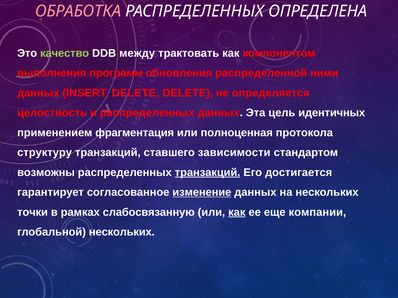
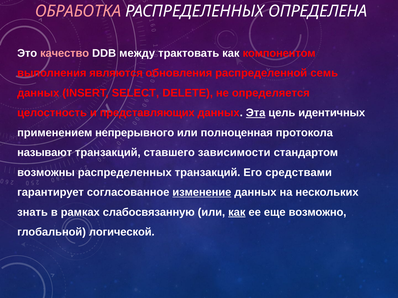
качество colour: light green -> pink (65, 53)
программ: программ -> являются (116, 73)
ними: ними -> семь (324, 73)
INSERT DELETE: DELETE -> SELECT (135, 93)
и распределенных: распределенных -> представляющих (147, 113)
Эта underline: none -> present (256, 113)
фрагментация: фрагментация -> непрерывного (135, 133)
структуру: структуру -> называют (45, 153)
транзакций underline: present -> none (208, 173)
достигается: достигается -> средствами (299, 173)
точки: точки -> знать (33, 213)
компании: компании -> возможно (317, 213)
глобальной нескольких: нескольких -> логической (122, 232)
